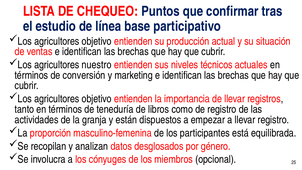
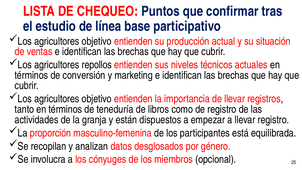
nuestro: nuestro -> repollos (97, 65)
